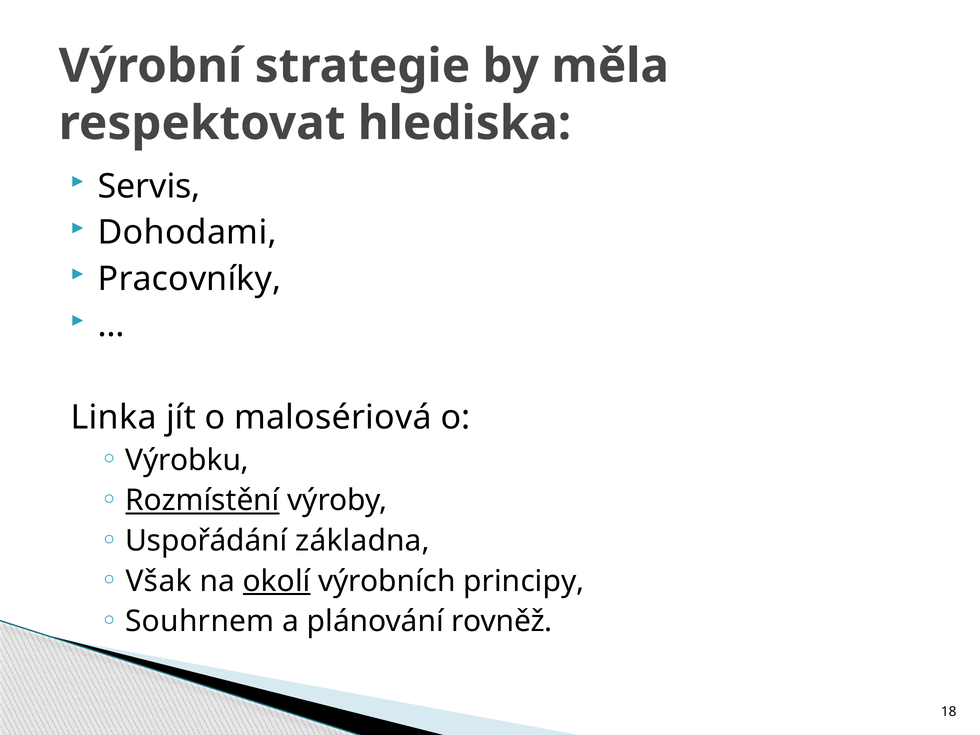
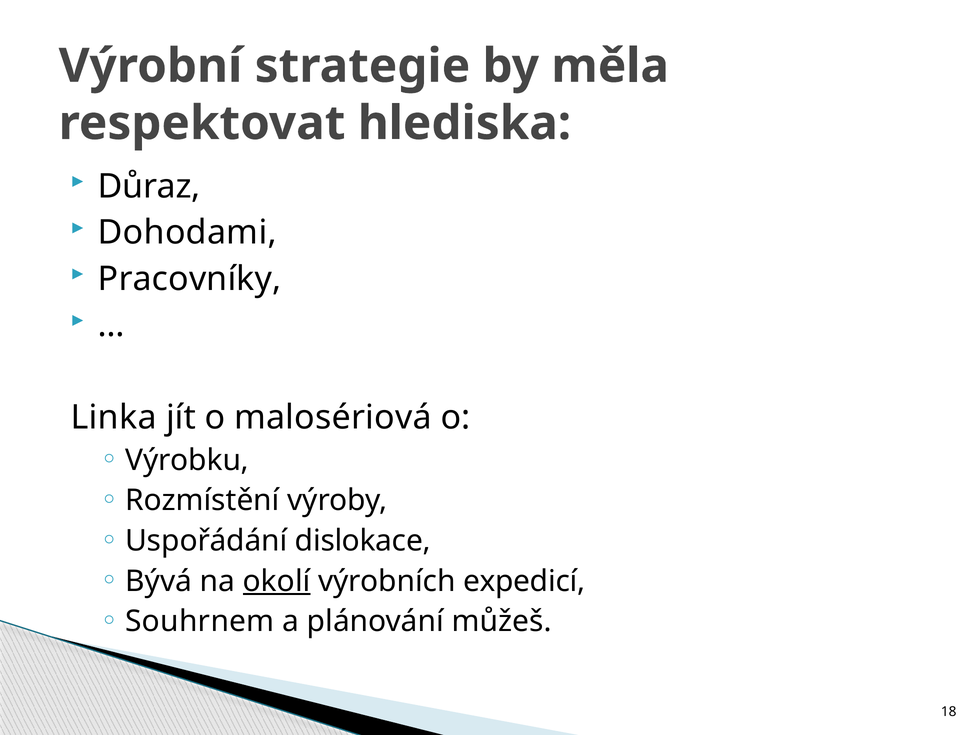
Servis: Servis -> Důraz (149, 186)
Rozmístění underline: present -> none (202, 500)
základna: základna -> dislokace (363, 541)
Však: Však -> Bývá (159, 581)
principy: principy -> expedicí (524, 581)
rovněž: rovněž -> můžeš (502, 621)
